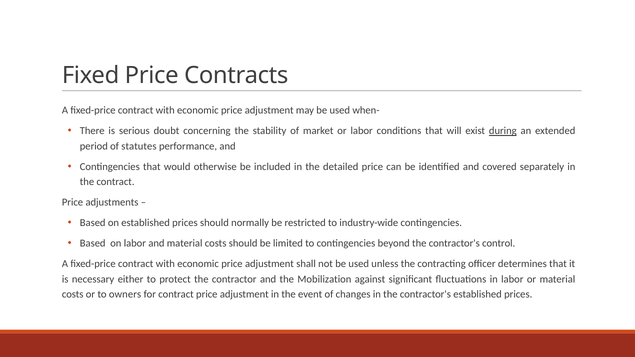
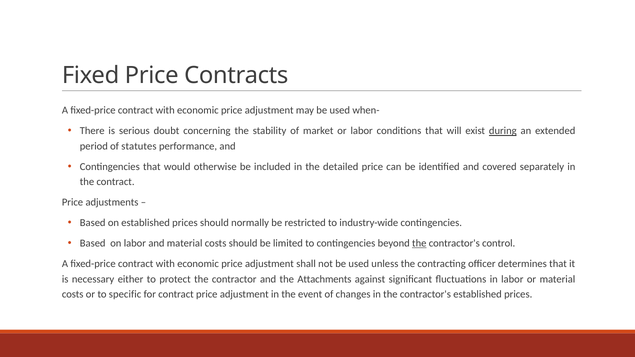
the underline: none -> present (419, 243)
Mobilization: Mobilization -> Attachments (324, 279)
owners: owners -> specific (125, 294)
